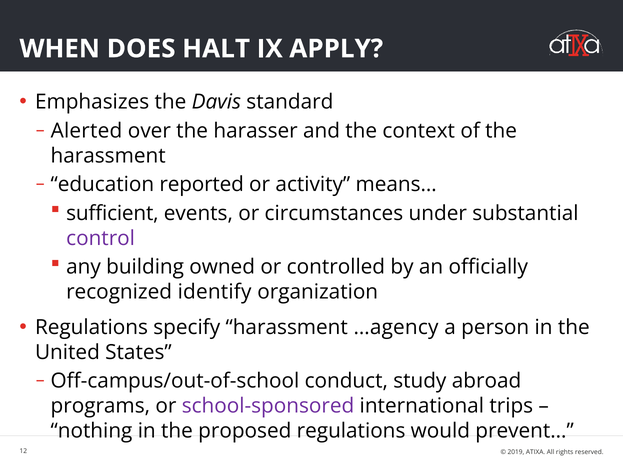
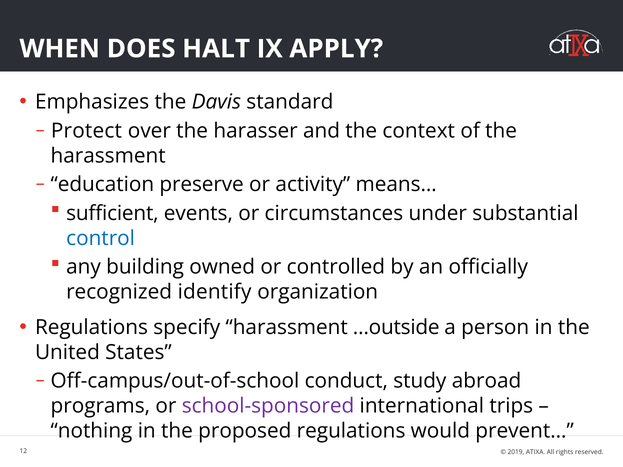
Alerted: Alerted -> Protect (86, 131)
reported: reported -> preserve (202, 185)
control colour: purple -> blue (101, 238)
…agency: …agency -> …outside (396, 328)
